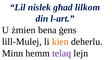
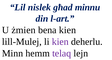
lilkom: lilkom -> minnu (88, 7)
bena ġens: ġens -> kien (67, 30)
kien colour: orange -> purple (60, 42)
